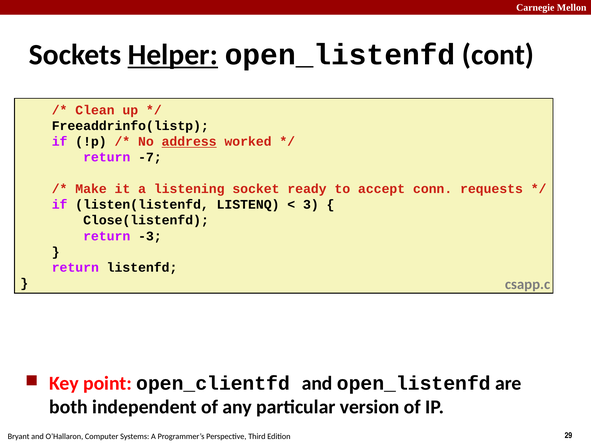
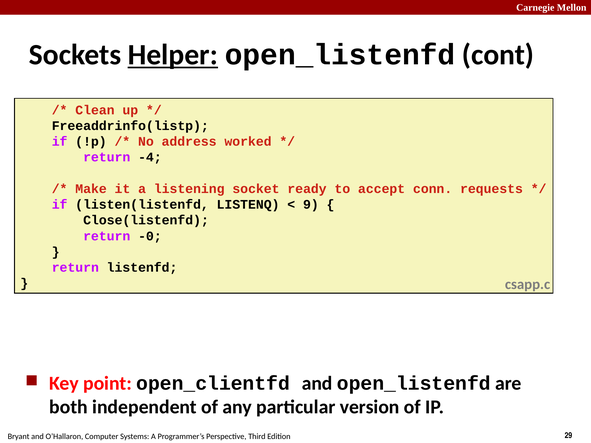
address underline: present -> none (189, 142)
-7: -7 -> -4 (150, 157)
3: 3 -> 9 (311, 205)
-3: -3 -> -0 (150, 236)
